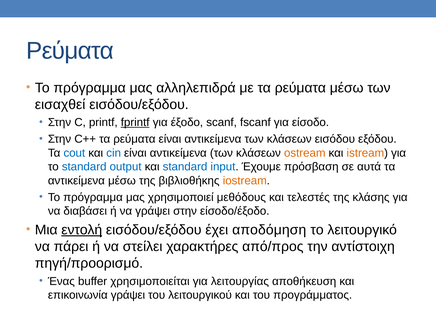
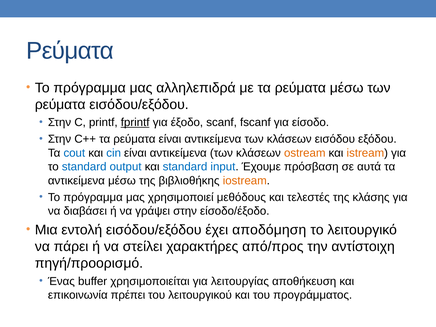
εισαχθεί: εισαχθεί -> ρεύματα (60, 105)
εντολή underline: present -> none (82, 230)
επικοινωνία γράψει: γράψει -> πρέπει (128, 295)
